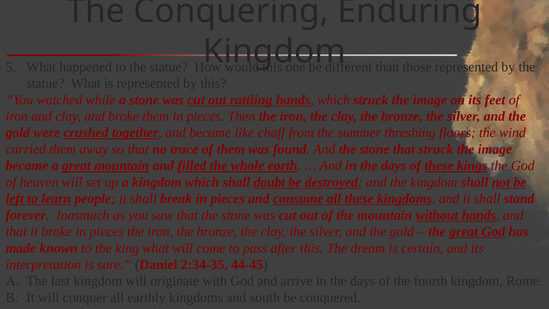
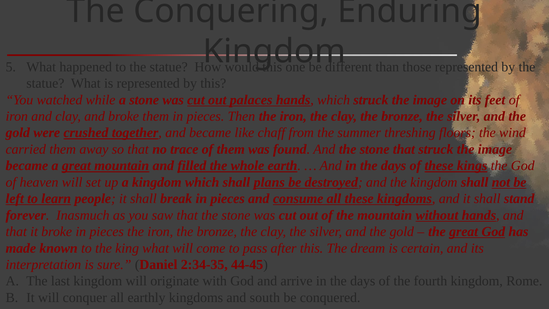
rattling: rattling -> palaces (251, 100)
doubt: doubt -> plans (269, 182)
